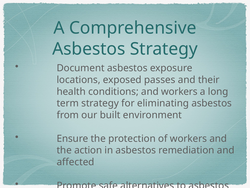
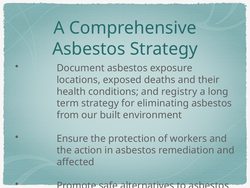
passes: passes -> deaths (160, 80)
and workers: workers -> registry (179, 91)
